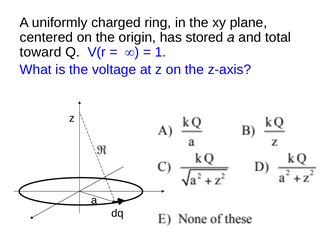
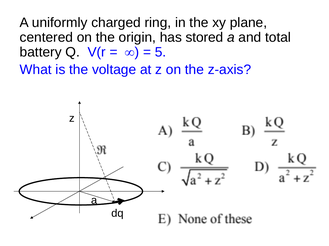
toward: toward -> battery (41, 52)
1: 1 -> 5 (161, 52)
